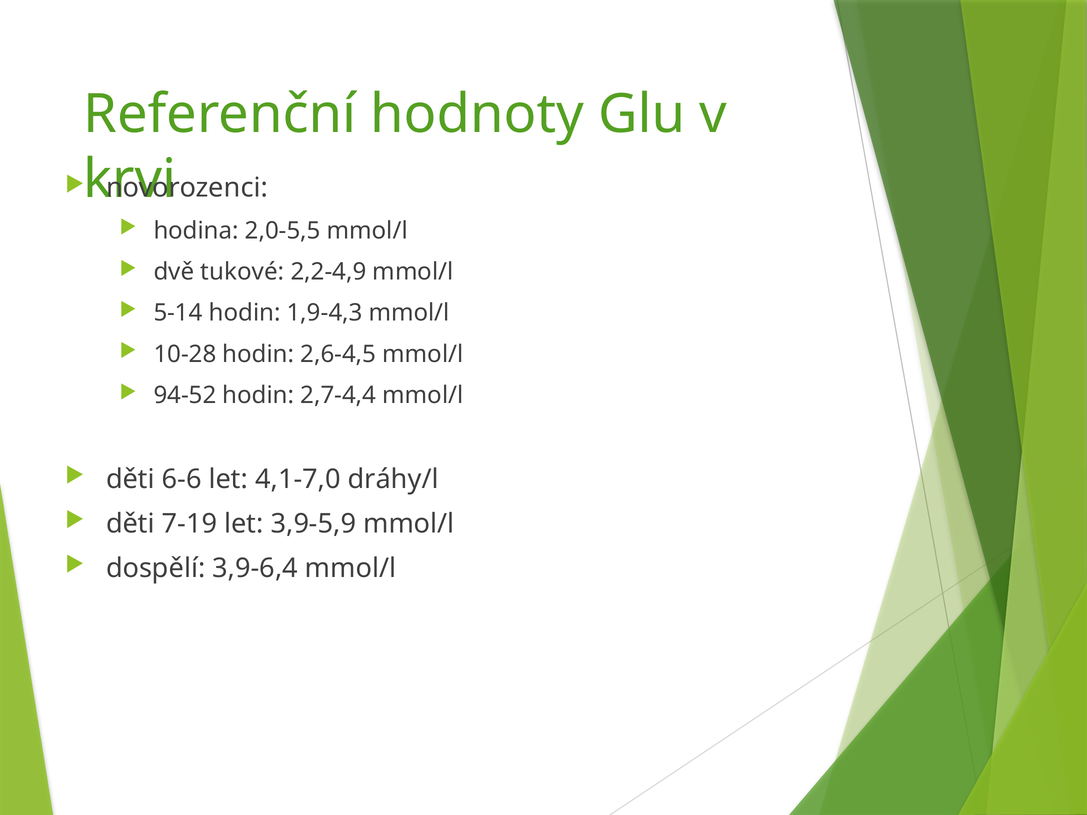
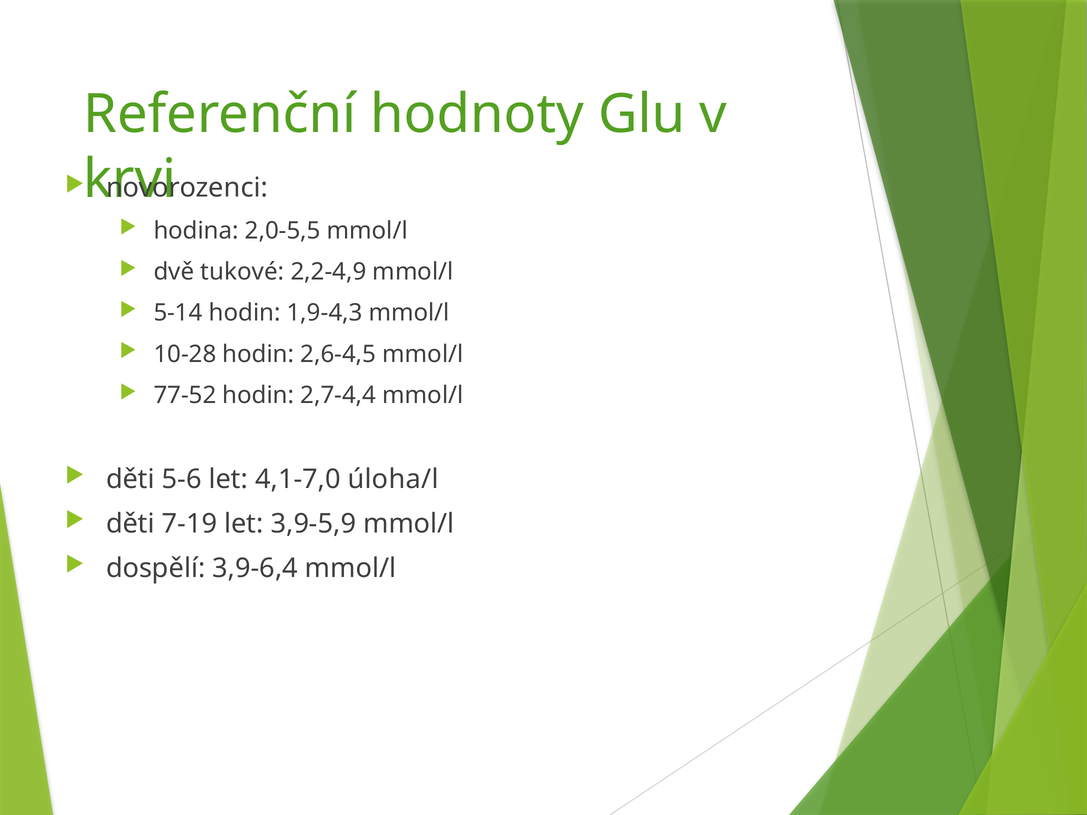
94-52: 94-52 -> 77-52 (185, 395)
6-6: 6-6 -> 5-6 (182, 479)
dráhy/l: dráhy/l -> úloha/l (393, 479)
